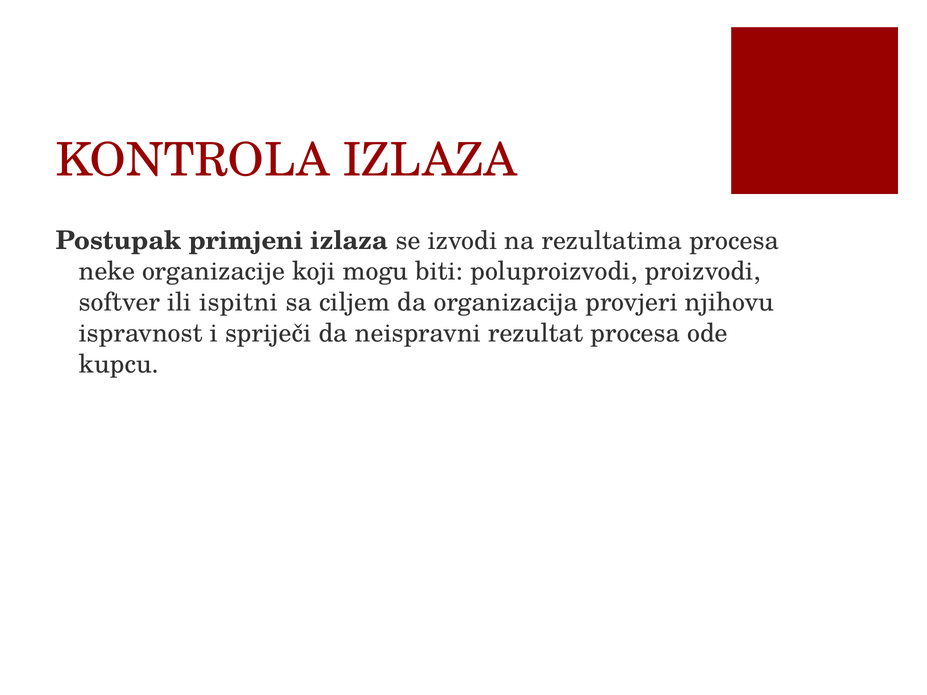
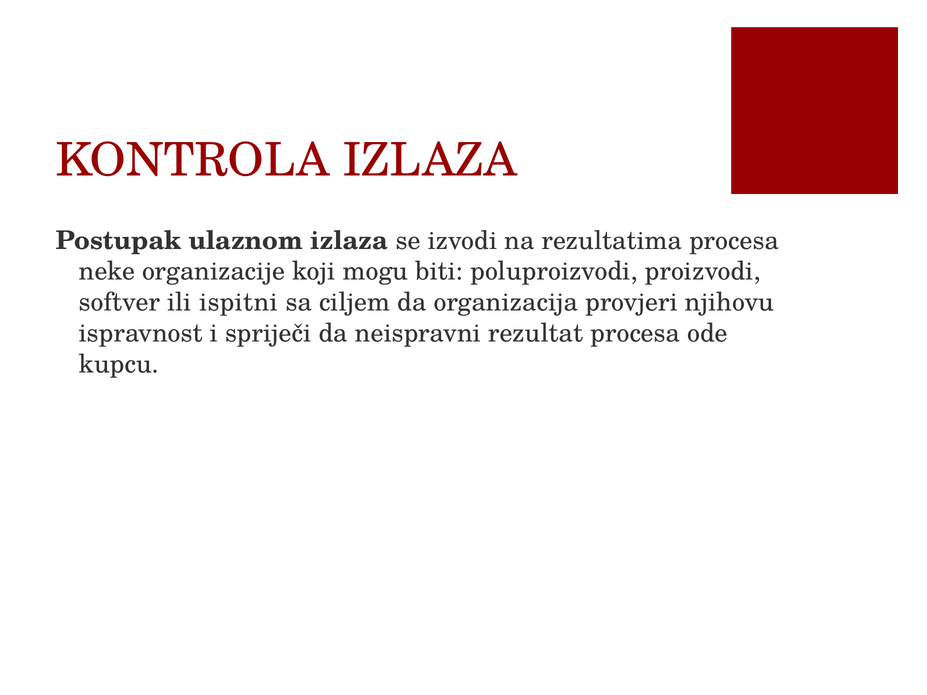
primjeni: primjeni -> ulaznom (246, 241)
